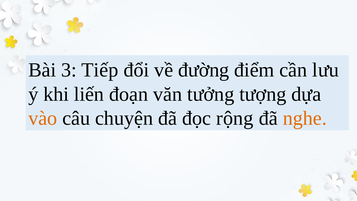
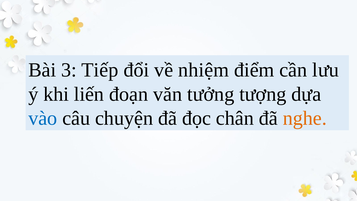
đường: đường -> nhiệm (204, 70)
vào colour: orange -> blue (43, 118)
rộng: rộng -> chân (235, 118)
